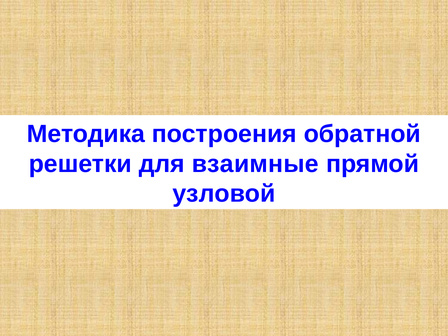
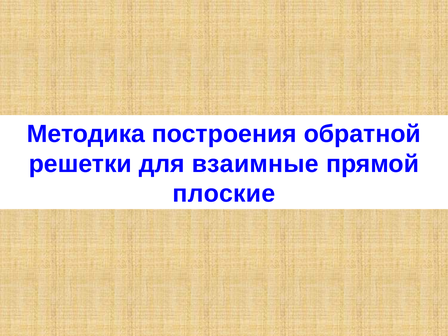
узловой: узловой -> плоские (224, 194)
